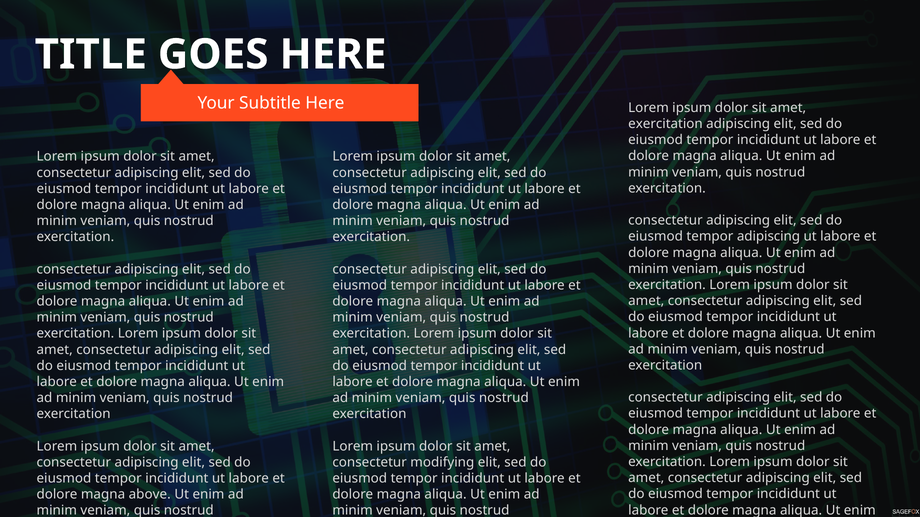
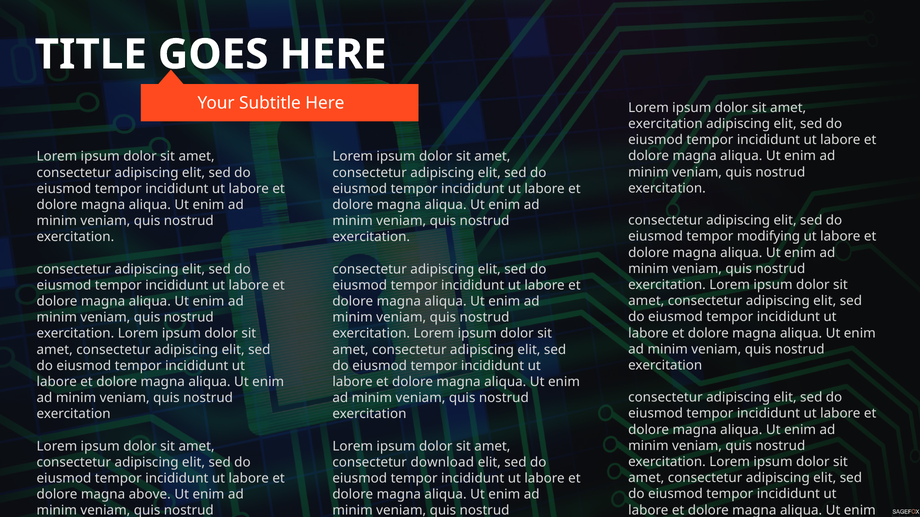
tempor adipiscing: adipiscing -> modifying (769, 237)
modifying: modifying -> download (442, 463)
